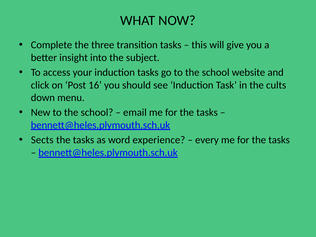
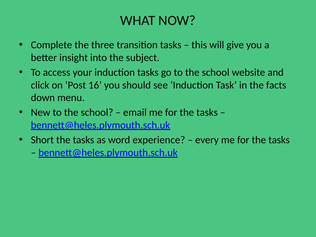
cults: cults -> facts (276, 85)
Sects: Sects -> Short (42, 140)
